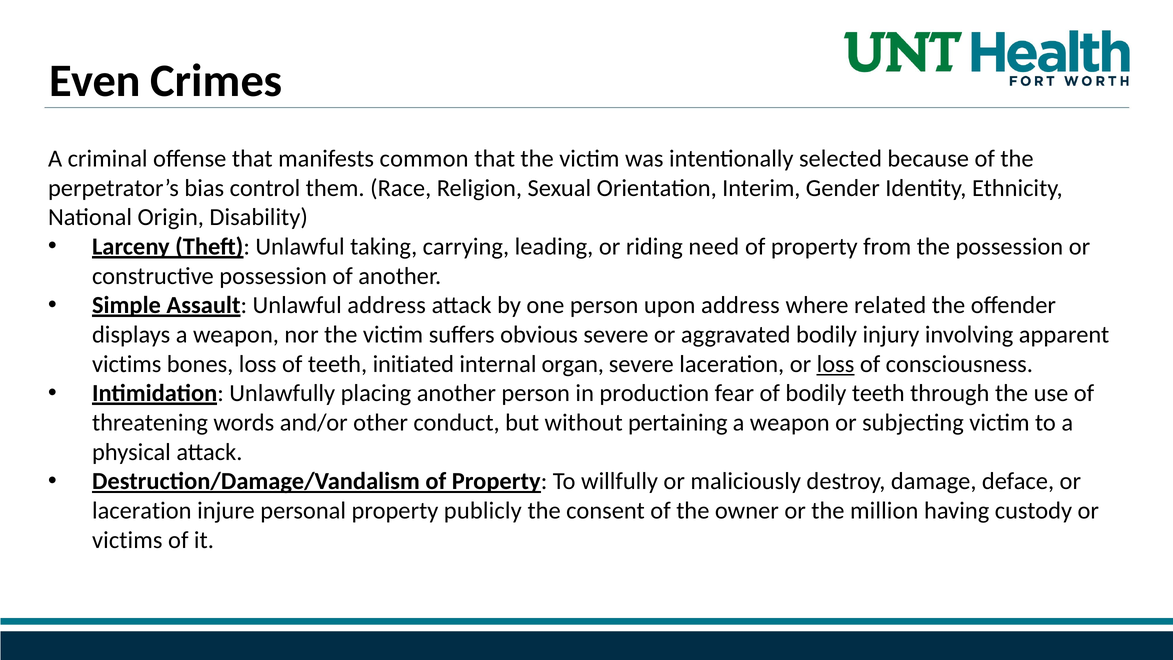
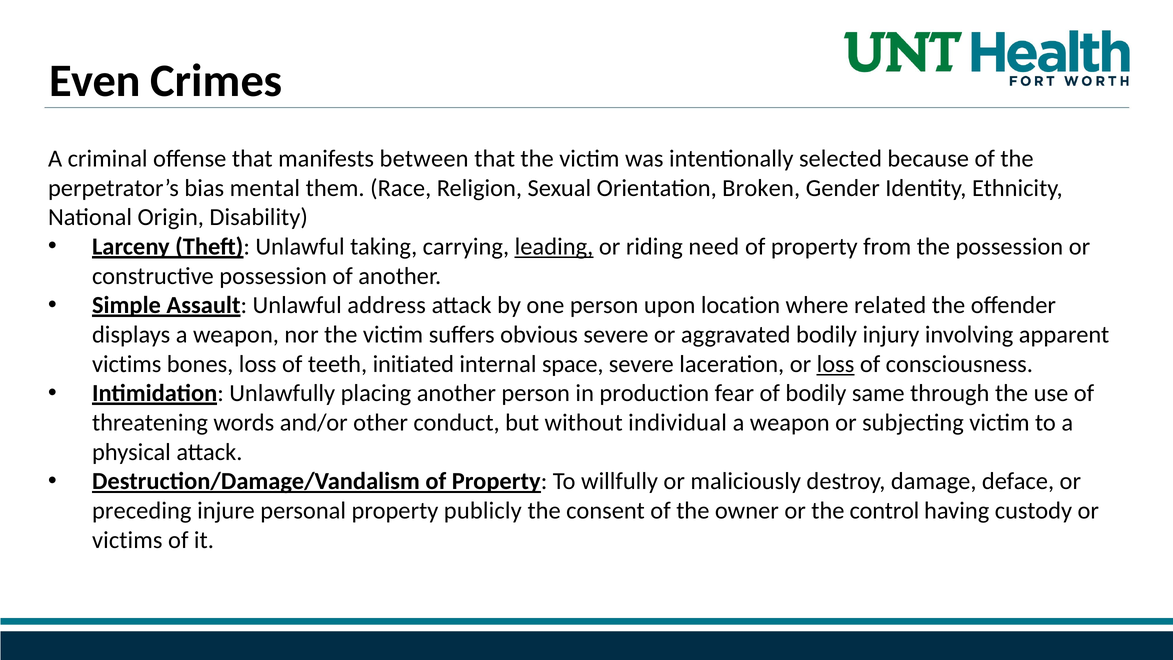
common: common -> between (424, 159)
control: control -> mental (265, 188)
Interim: Interim -> Broken (761, 188)
leading underline: none -> present (554, 247)
upon address: address -> location (741, 305)
organ: organ -> space (573, 364)
bodily teeth: teeth -> same (878, 393)
pertaining: pertaining -> individual (678, 423)
laceration: laceration -> preceding (142, 511)
million: million -> control (884, 511)
